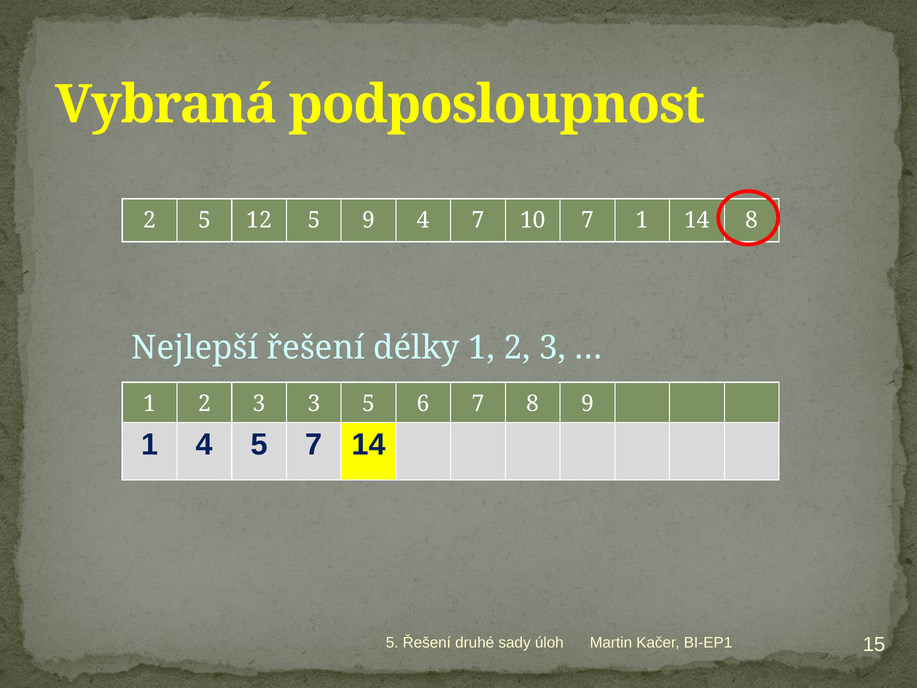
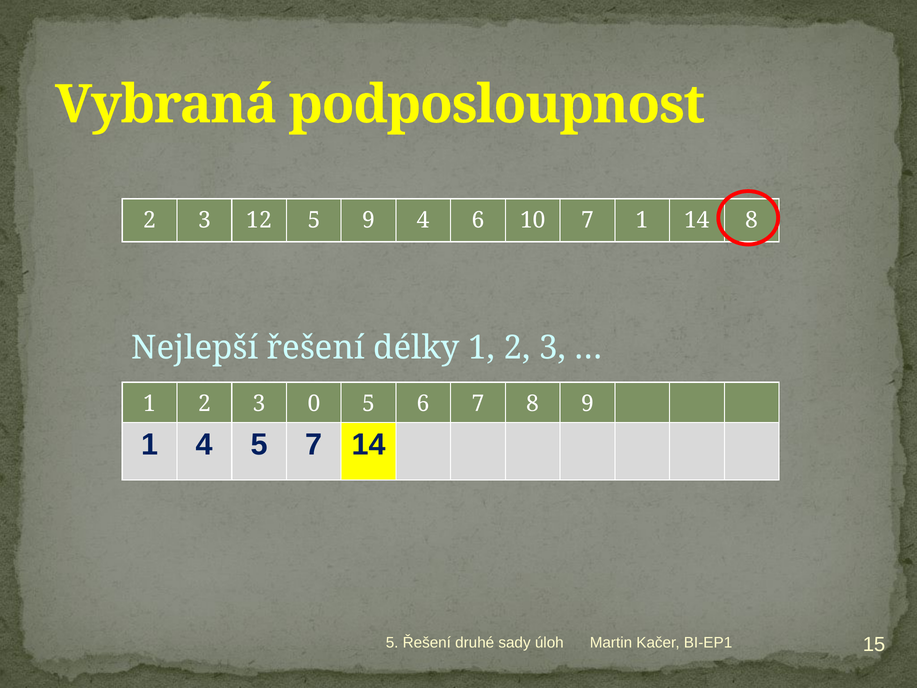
5: 5 -> 3 (204, 220)
4 7: 7 -> 6 (478, 220)
3 3: 3 -> 0 (314, 404)
